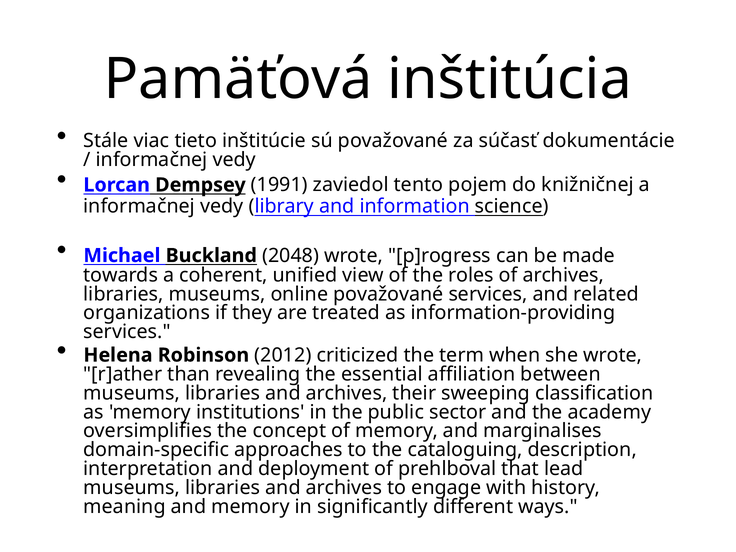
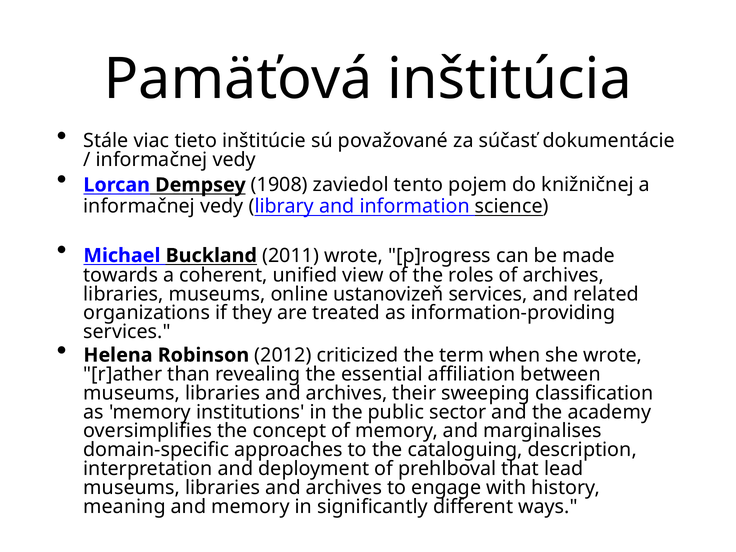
1991: 1991 -> 1908 (279, 185)
2048: 2048 -> 2011 (291, 256)
online považované: považované -> ustanovizeň (388, 294)
